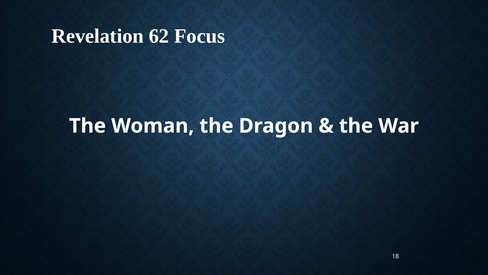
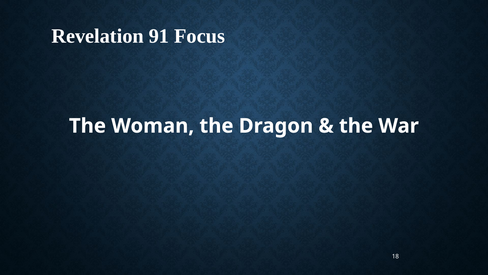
62: 62 -> 91 (159, 36)
